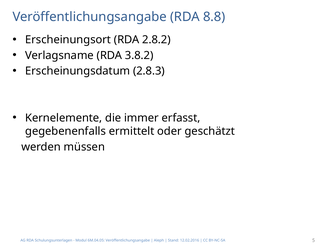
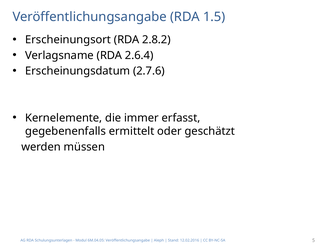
8.8: 8.8 -> 1.5 (214, 17)
3.8.2: 3.8.2 -> 2.6.4 (139, 55)
2.8.3: 2.8.3 -> 2.7.6 (149, 71)
